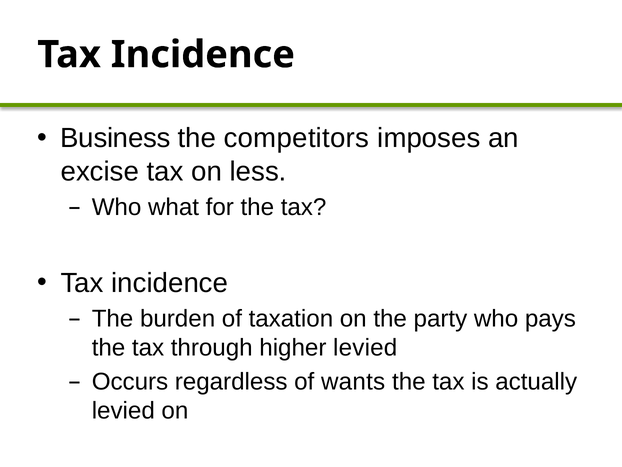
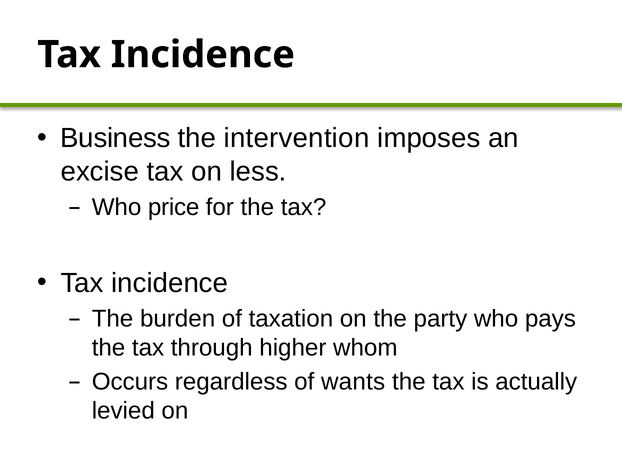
competitors: competitors -> intervention (297, 138)
what: what -> price (174, 207)
higher levied: levied -> whom (365, 347)
